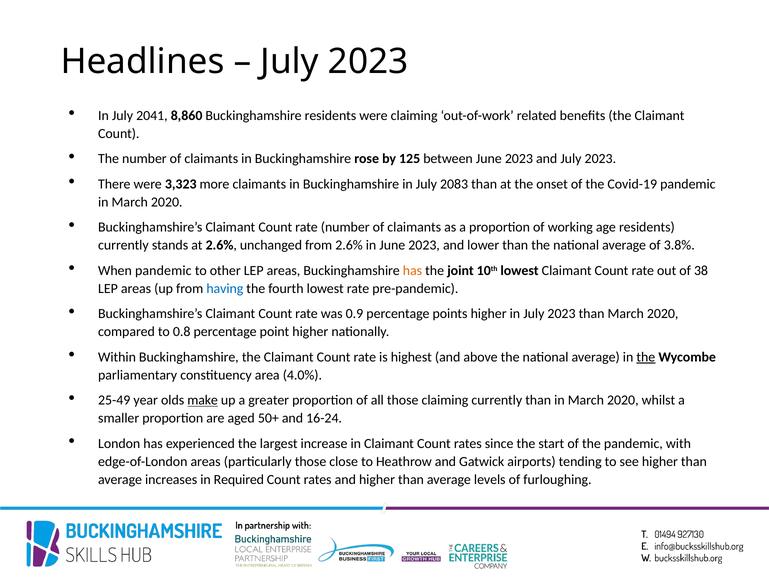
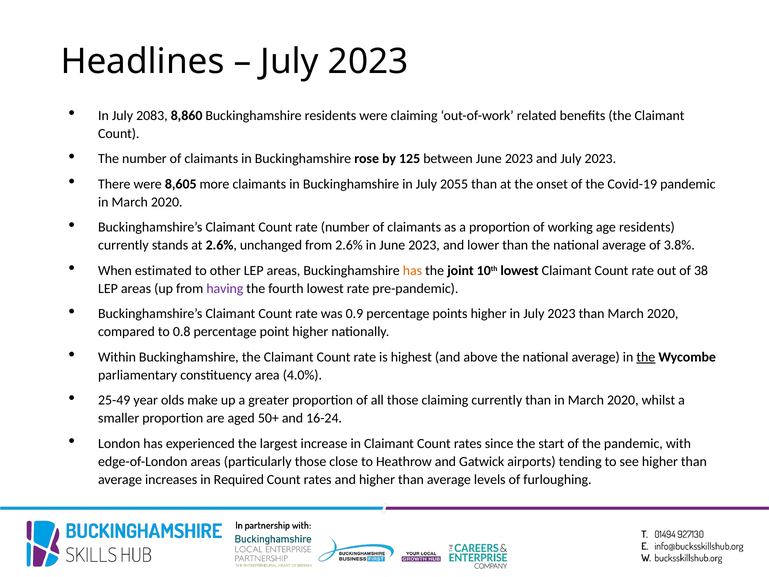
2041: 2041 -> 2083 (152, 115)
3,323: 3,323 -> 8,605 (181, 184)
2083: 2083 -> 2055 (454, 184)
When pandemic: pandemic -> estimated (163, 270)
having colour: blue -> purple (225, 288)
make underline: present -> none (203, 400)
